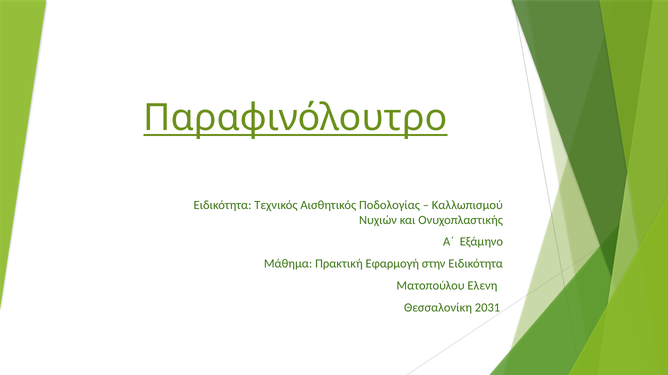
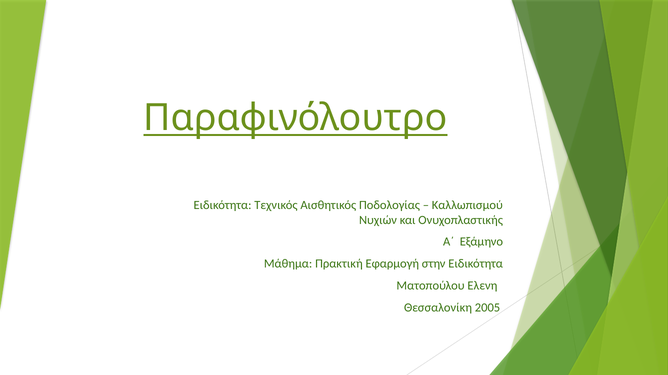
2031: 2031 -> 2005 (488, 308)
